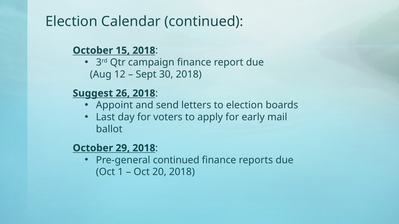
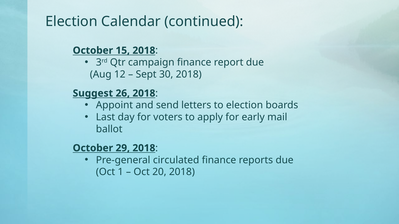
Pre-general continued: continued -> circulated (176, 160)
